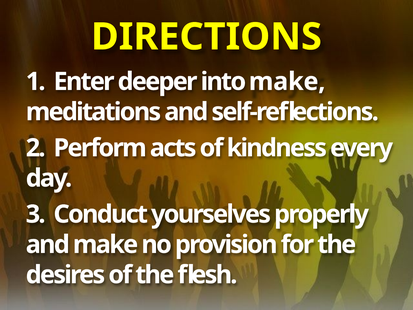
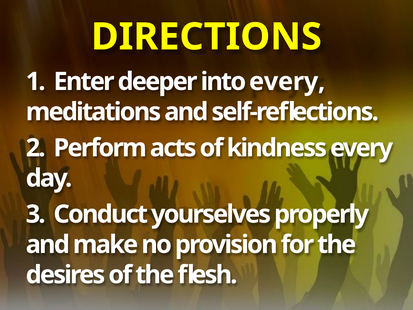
into make: make -> every (287, 82)
